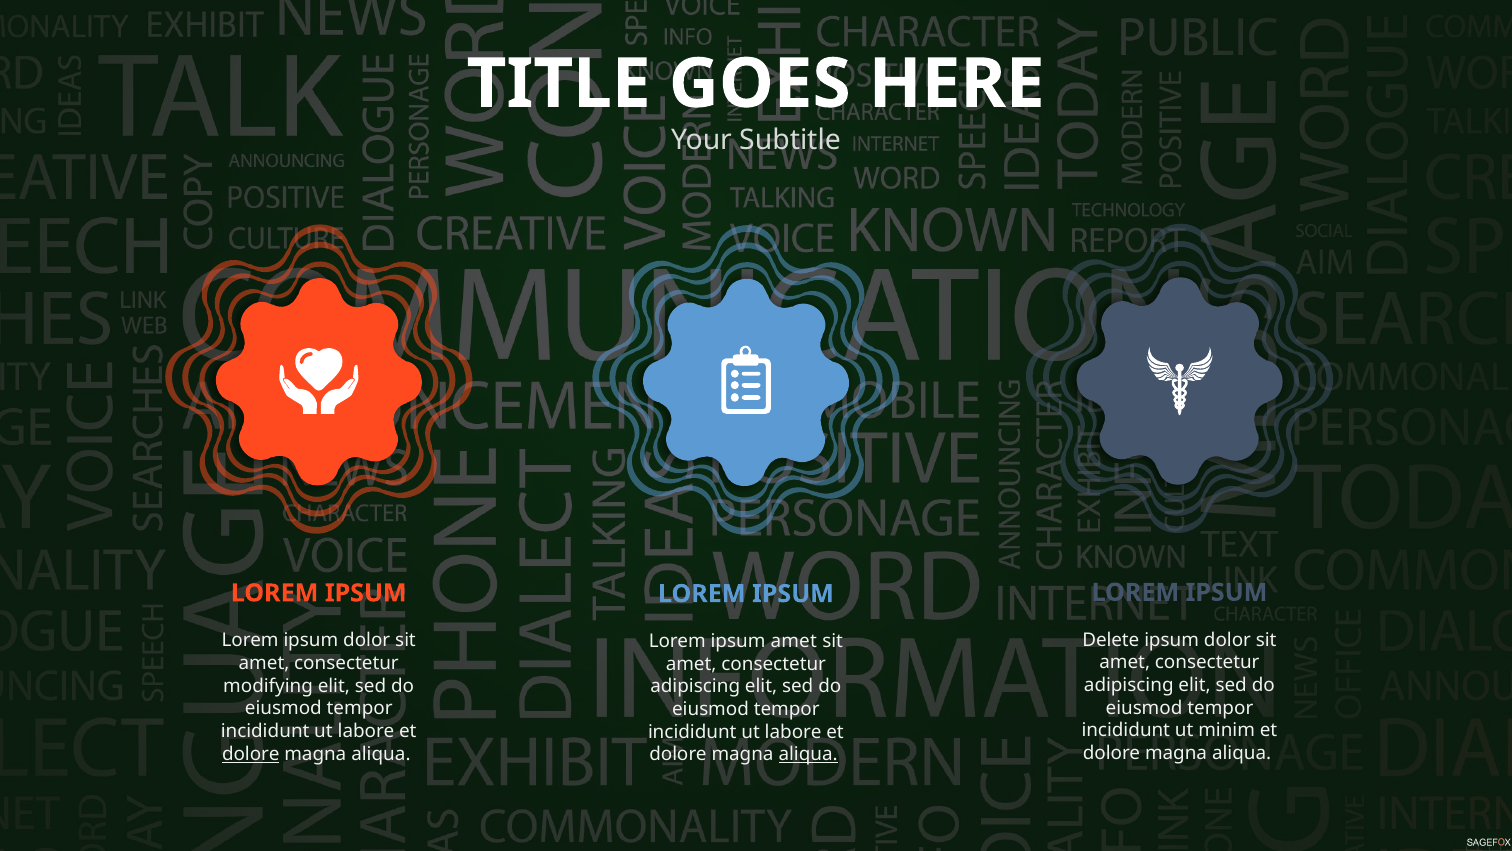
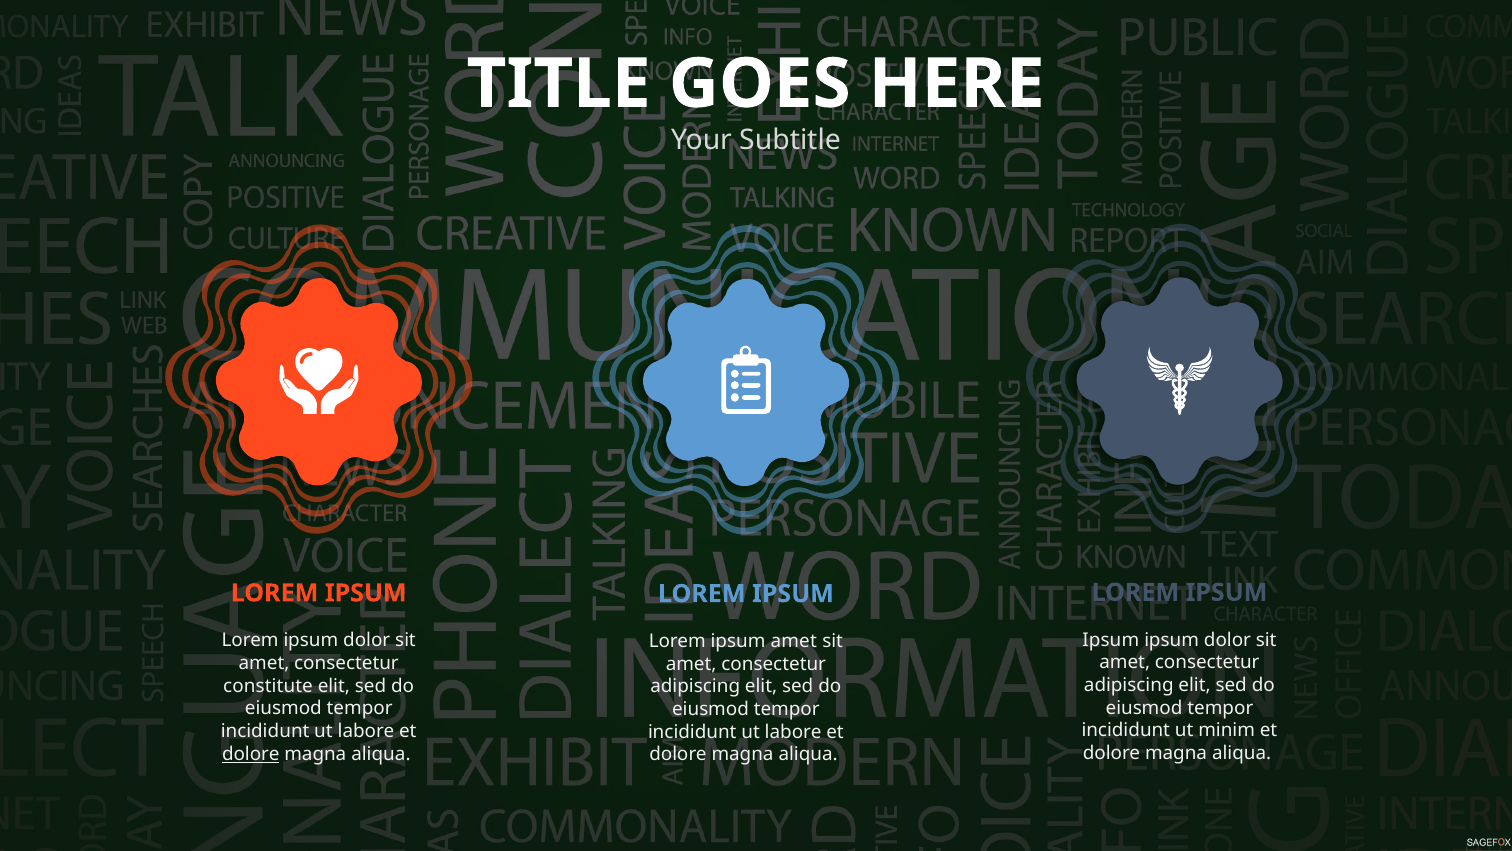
Delete: Delete -> Ipsum (1111, 640)
modifying: modifying -> constitute (268, 686)
aliqua underline: present -> none (808, 754)
